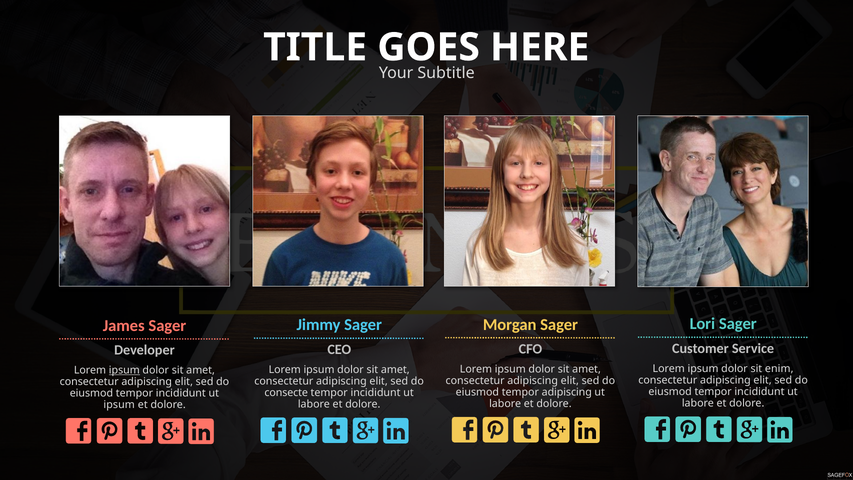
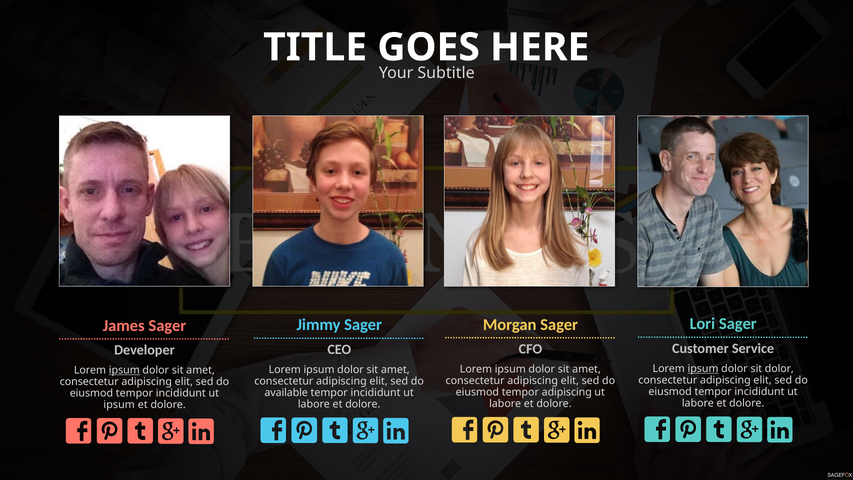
ipsum underline: none -> present (703, 368)
sit enim: enim -> dolor (779, 368)
consecte: consecte -> available (286, 392)
